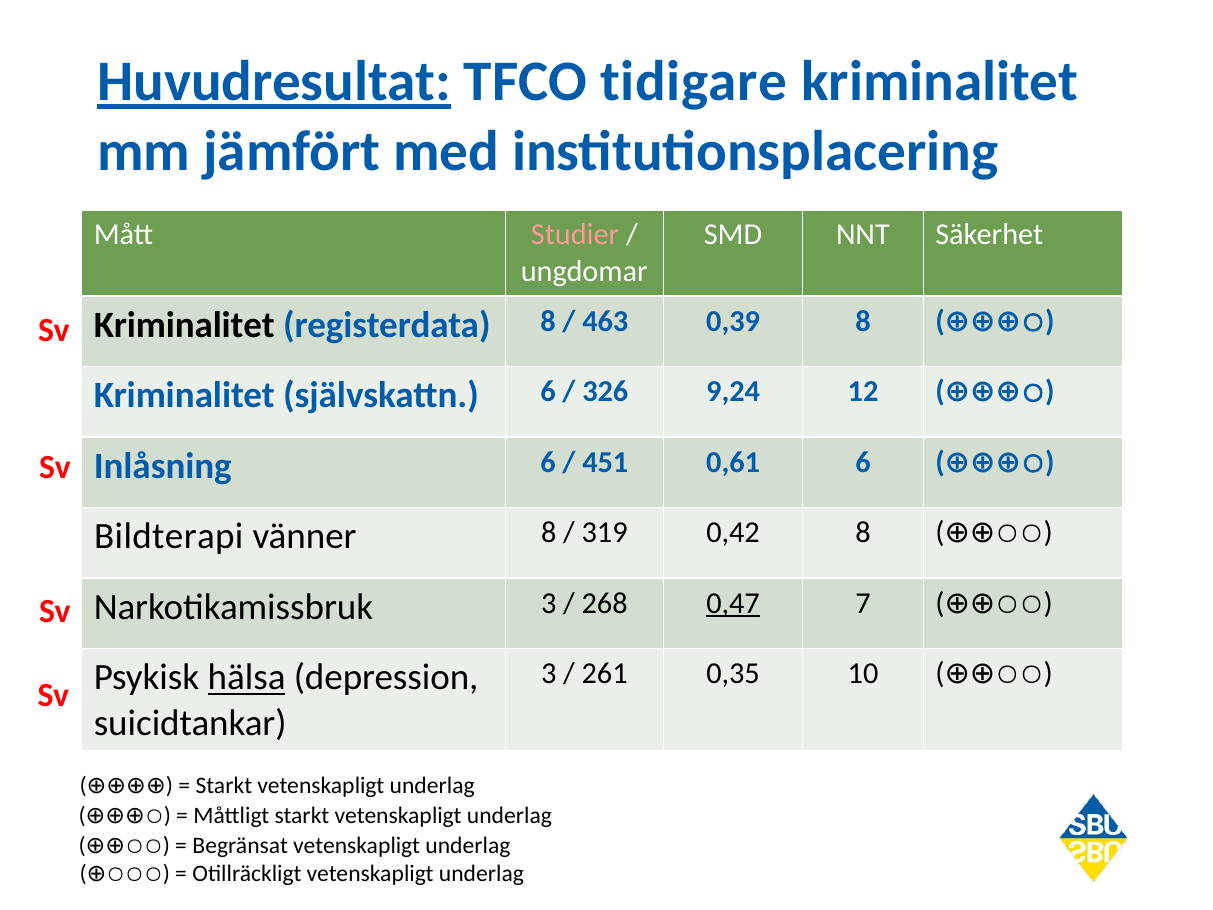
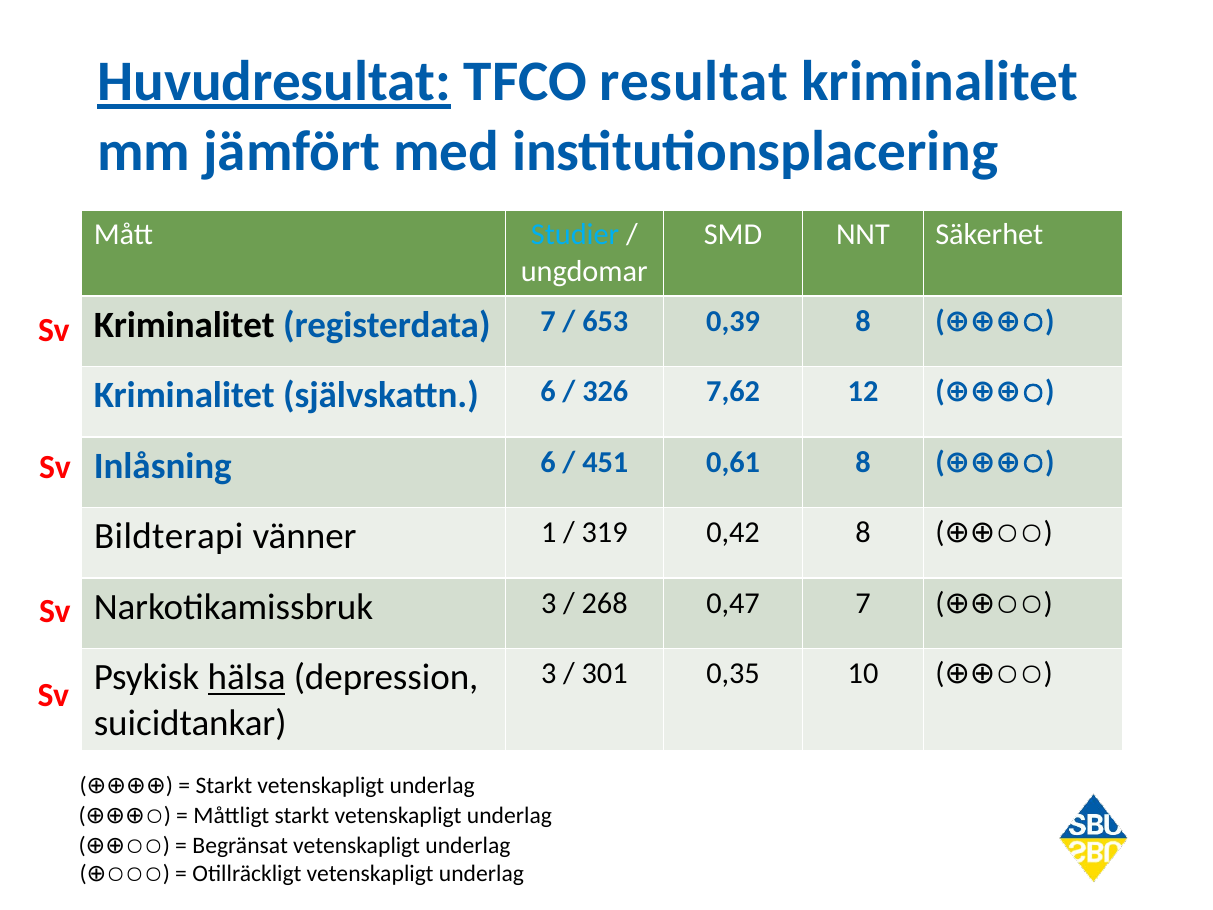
tidigare: tidigare -> resultat (694, 82)
Studier colour: pink -> light blue (575, 235)
registerdata 8: 8 -> 7 (548, 321)
463: 463 -> 653 (605, 321)
9,24: 9,24 -> 7,62 (733, 392)
0,61 6: 6 -> 8 (863, 462)
vänner 8: 8 -> 1 (549, 533)
0,47 underline: present -> none (733, 603)
261: 261 -> 301 (605, 673)
